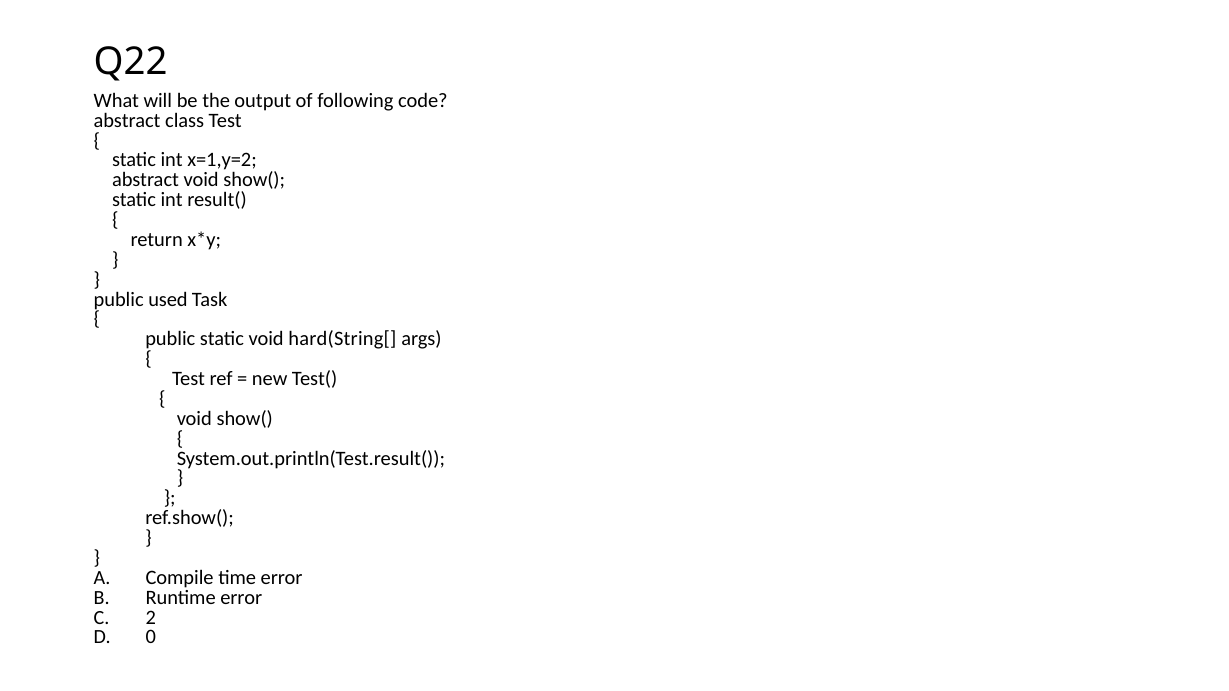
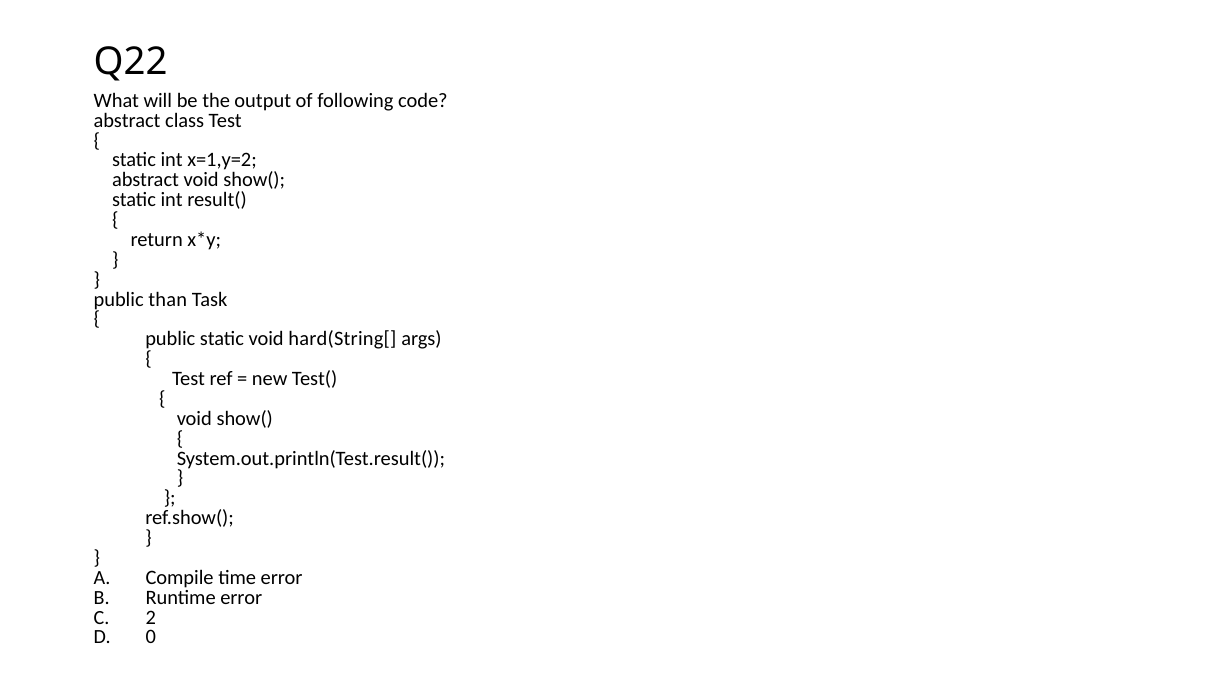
used: used -> than (168, 299)
